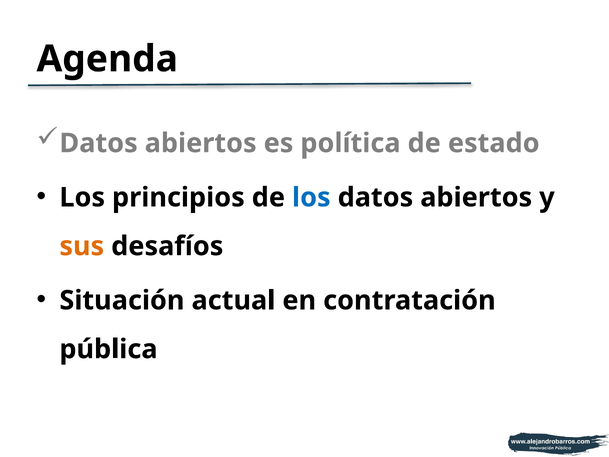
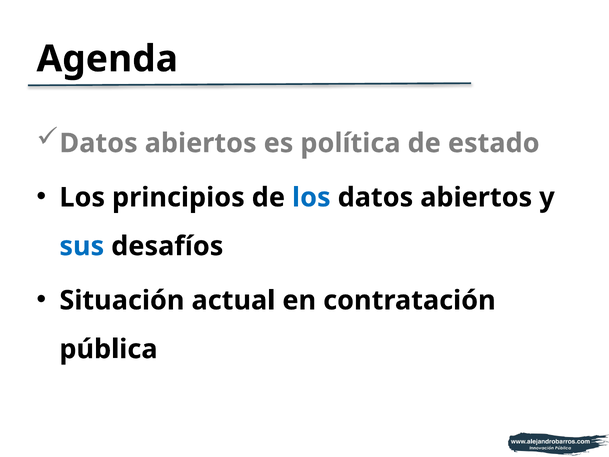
sus colour: orange -> blue (82, 246)
